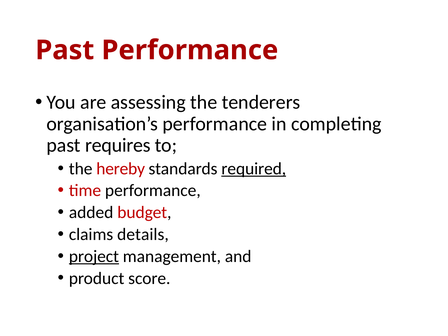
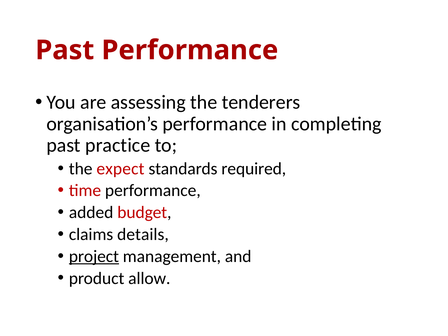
requires: requires -> practice (118, 145)
hereby: hereby -> expect (120, 169)
required underline: present -> none (254, 169)
score: score -> allow (149, 278)
